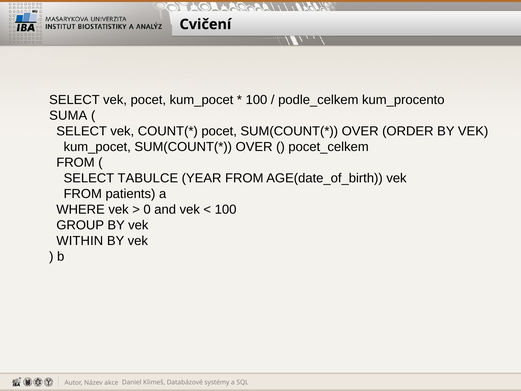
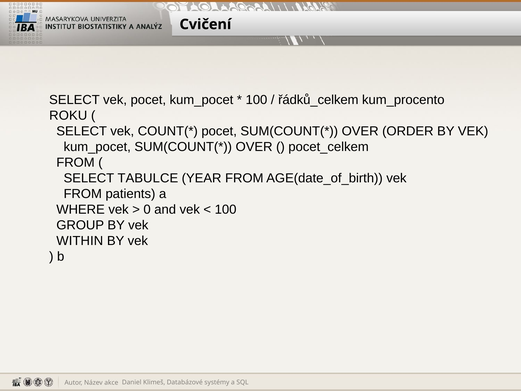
podle_celkem: podle_celkem -> řádků_celkem (318, 100)
SUMA: SUMA -> ROKU (68, 116)
